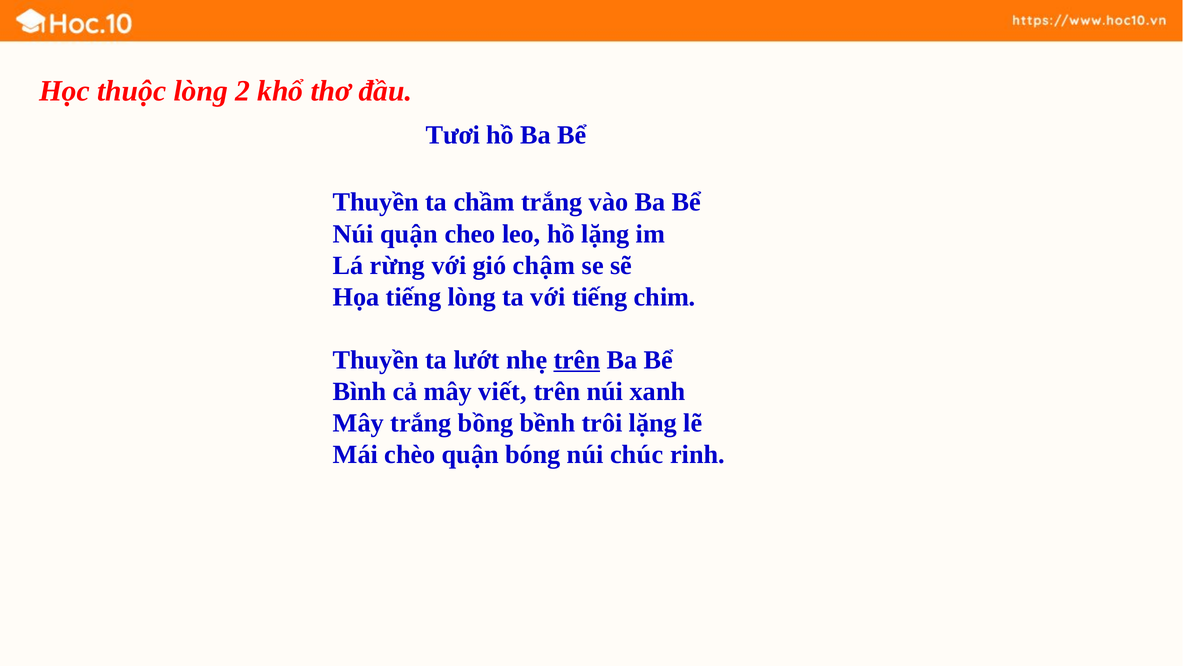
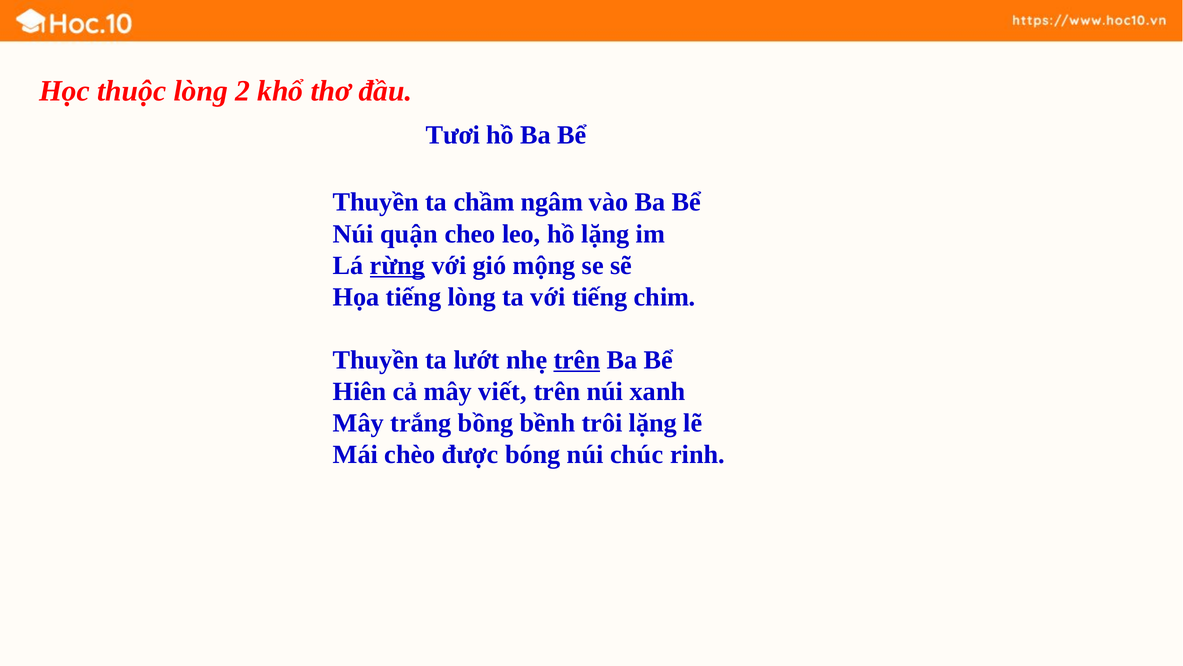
chầm trắng: trắng -> ngâm (552, 202)
rừng underline: none -> present (397, 265)
chậm: chậm -> mộng (544, 265)
Bình: Bình -> Hiên (360, 391)
chèo quận: quận -> được (470, 454)
